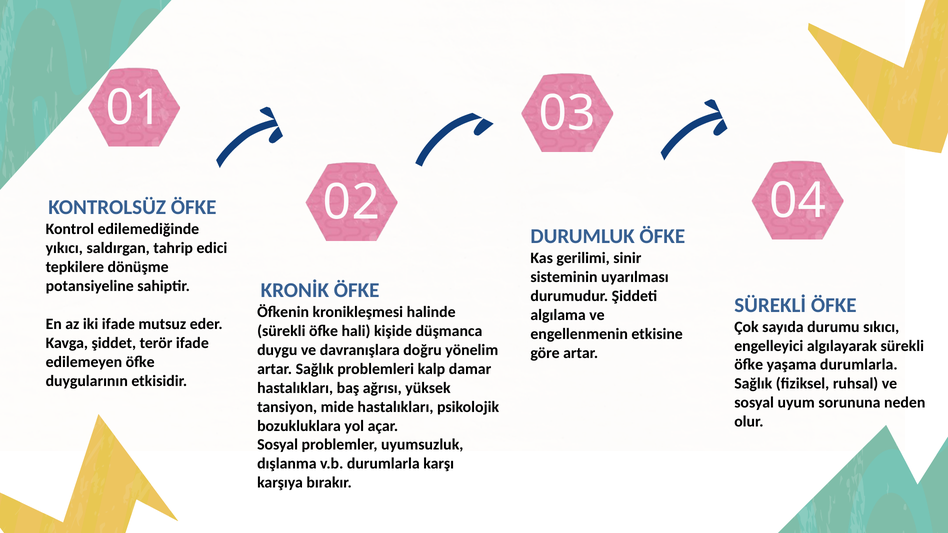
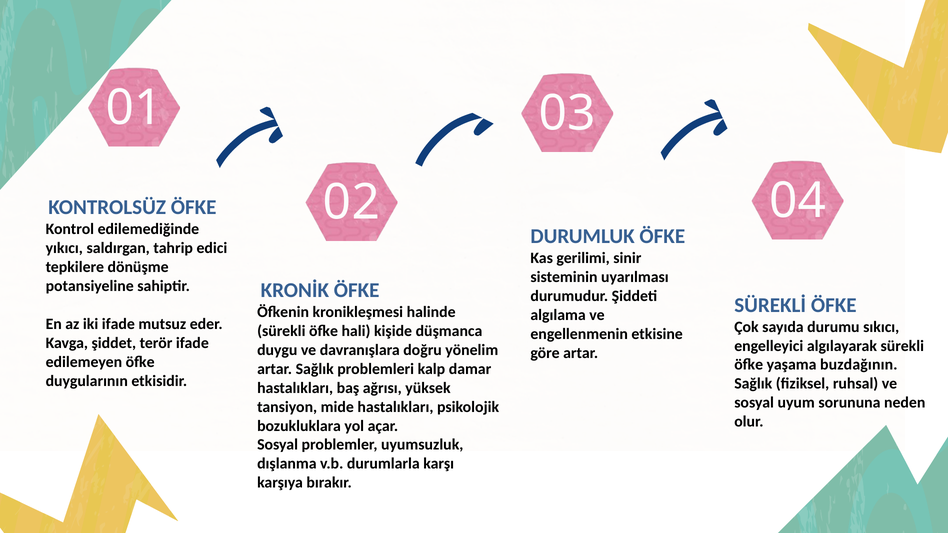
yaşama durumlarla: durumlarla -> buzdağının (859, 365)
